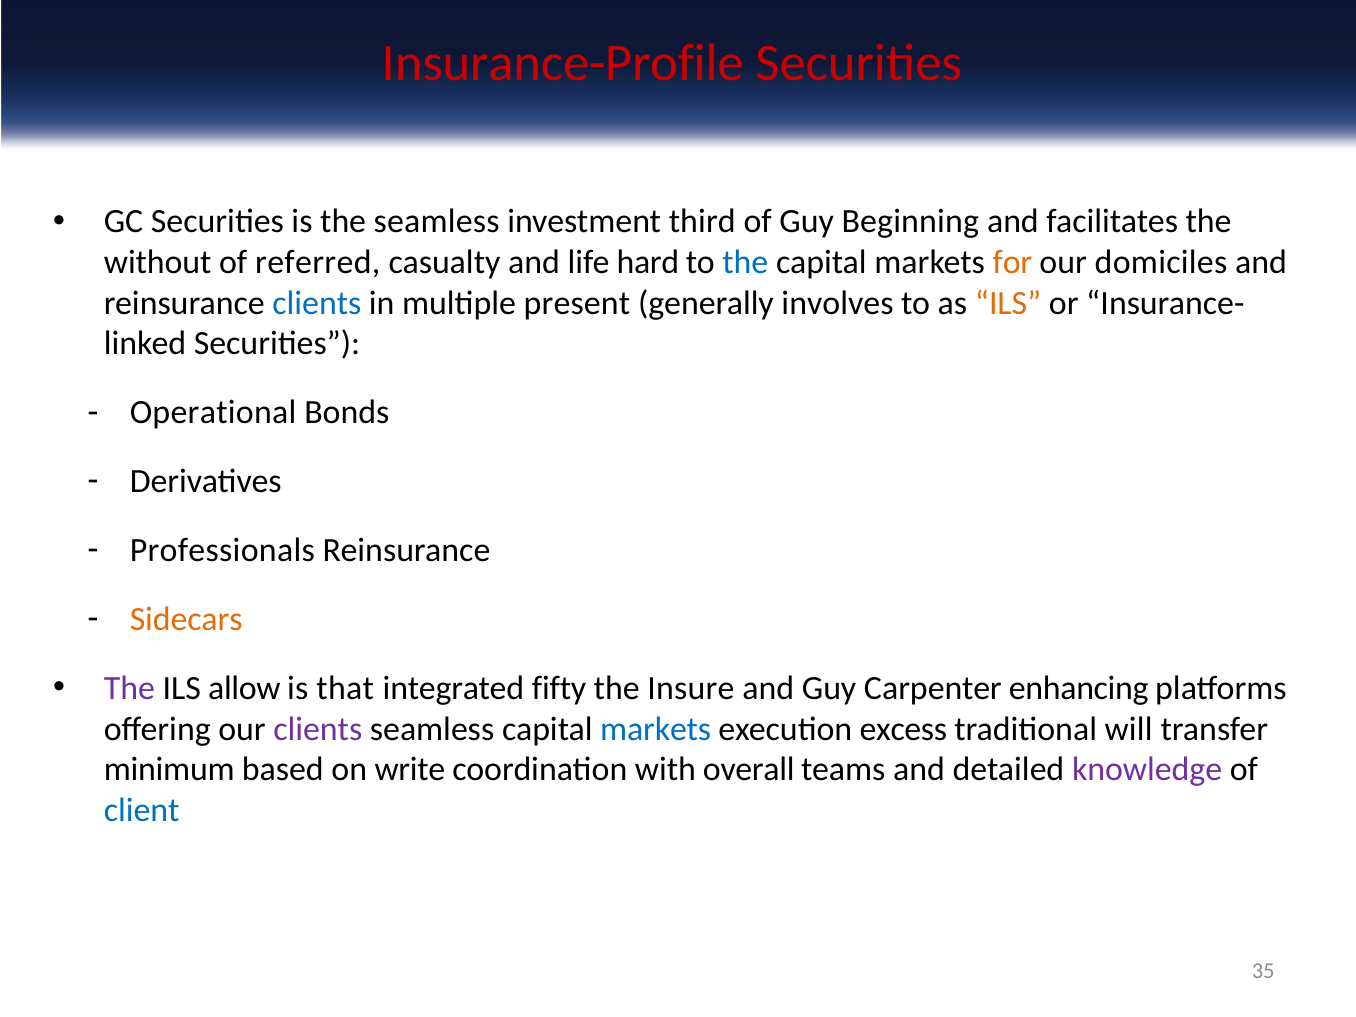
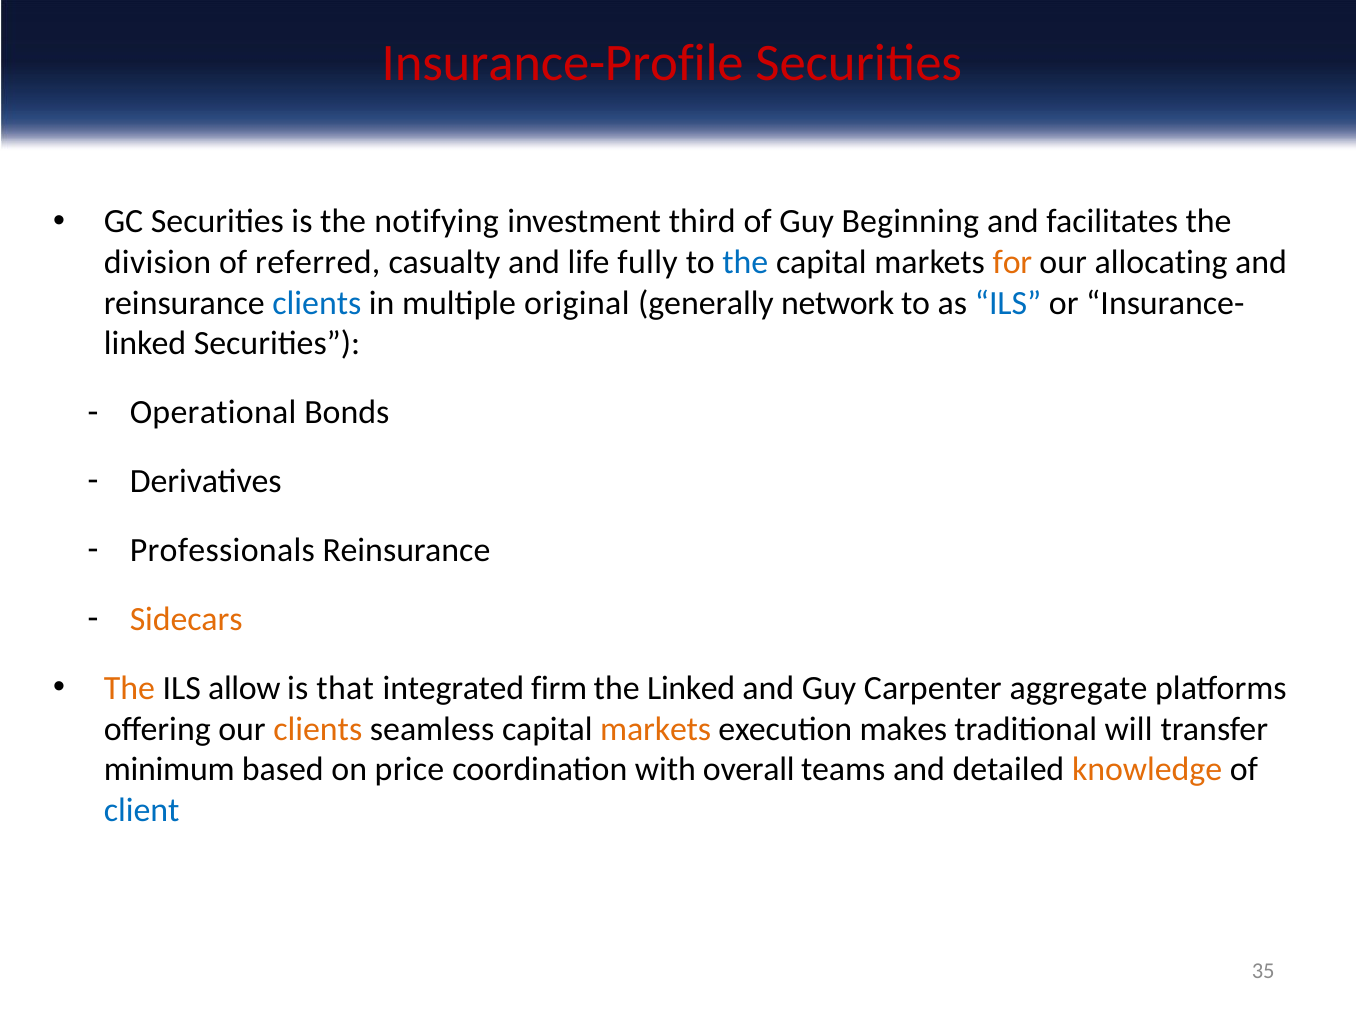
the seamless: seamless -> notifying (437, 222)
without: without -> division (158, 262)
hard: hard -> fully (648, 262)
domiciles: domiciles -> allocating (1161, 262)
present: present -> original (577, 303)
involves: involves -> network (838, 303)
ILS colour: orange -> blue (1008, 303)
The colour: purple -> orange (129, 688)
fifty: fifty -> firm (559, 688)
the Insure: Insure -> Linked (691, 688)
enhancing: enhancing -> aggregate (1078, 688)
clients colour: purple -> orange (318, 729)
markets colour: blue -> orange (656, 729)
excess: excess -> makes (903, 729)
write: write -> price (410, 770)
knowledge colour: purple -> orange (1147, 770)
